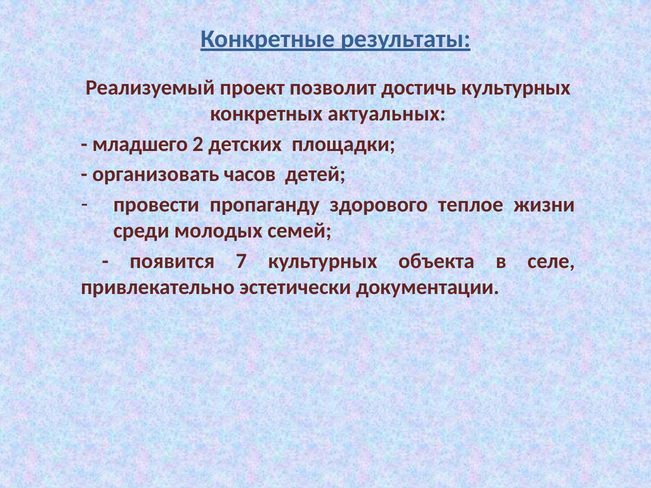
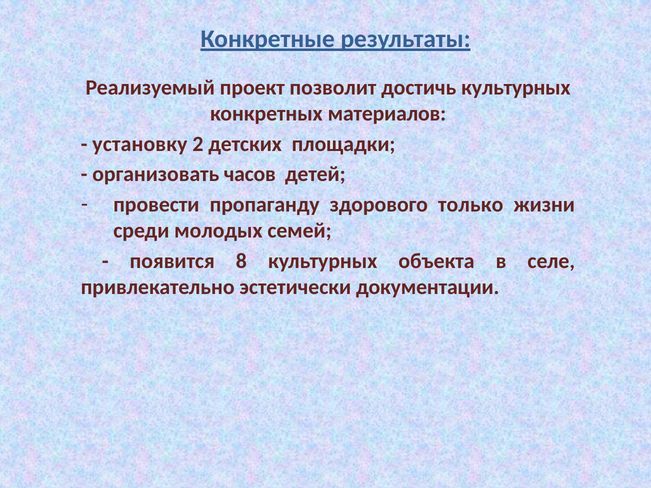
актуальных: актуальных -> материалов (387, 114)
младшего: младшего -> установку (140, 144)
теплое: теплое -> только (471, 205)
7: 7 -> 8 (241, 261)
